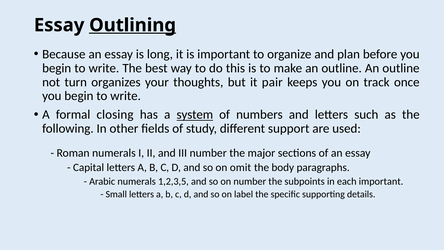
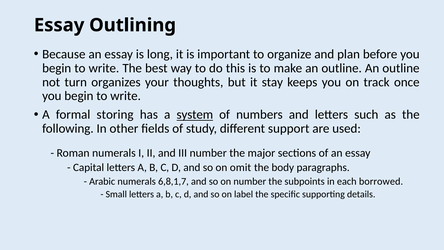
Outlining underline: present -> none (133, 25)
pair: pair -> stay (272, 82)
closing: closing -> storing (115, 115)
1,2,3,5: 1,2,3,5 -> 6,8,1,7 (173, 181)
each important: important -> borrowed (381, 181)
